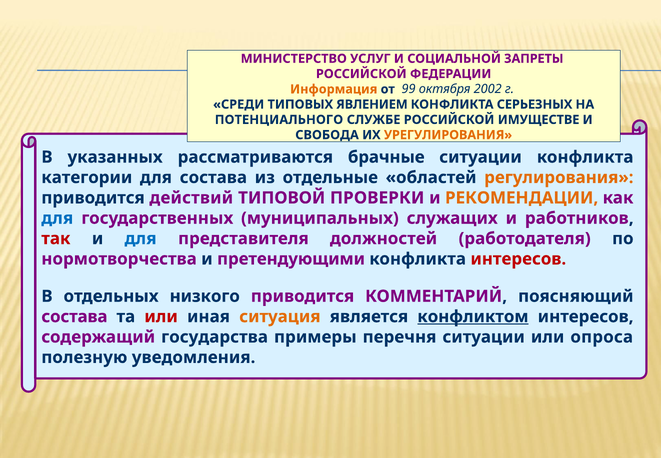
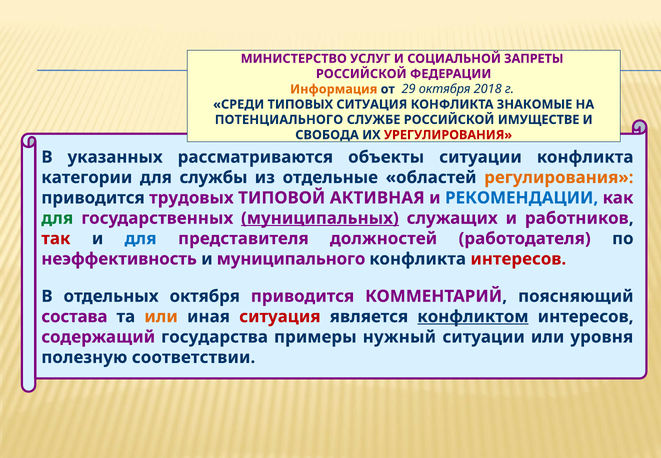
99: 99 -> 29 (409, 89)
2002: 2002 -> 2018 (488, 89)
ТИПОВЫХ ЯВЛЕНИЕМ: ЯВЛЕНИЕМ -> СИТУАЦИЯ (372, 104)
СЕРЬЕЗНЫХ: СЕРЬЕЗНЫХ -> ЗНАКОМЫЕ (535, 104)
УРЕГУЛИРОВАНИЯ colour: orange -> red (448, 135)
брачные: брачные -> объекты (386, 157)
для состава: состава -> службы (213, 177)
действий: действий -> трудовых (191, 198)
ПРОВЕРКИ: ПРОВЕРКИ -> АКТИВНАЯ (377, 198)
РЕКОМЕНДАЦИИ colour: orange -> blue (522, 198)
для colour: blue -> green (57, 218)
муниципальных underline: none -> present (320, 218)
нормотворчества: нормотворчества -> неэффективность (119, 259)
претендующими: претендующими -> муниципального (291, 259)
отдельных низкого: низкого -> октября (205, 296)
или colour: red -> orange (161, 316)
ситуация colour: orange -> red (280, 316)
перечня: перечня -> нужный (399, 337)
опроса: опроса -> уровня (602, 337)
уведомления: уведомления -> соответствии (194, 357)
